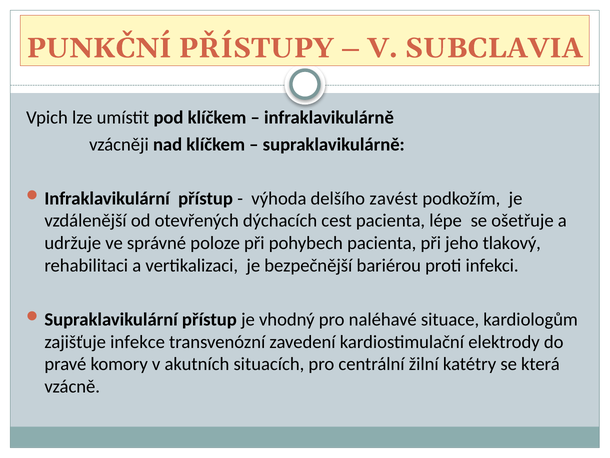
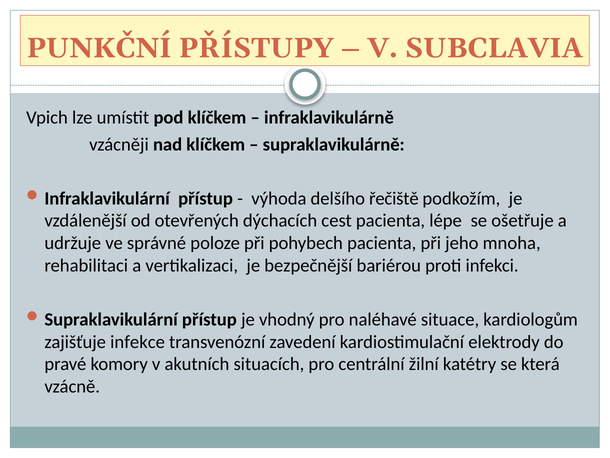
zavést: zavést -> řečiště (394, 198)
tlakový: tlakový -> mnoha (512, 243)
